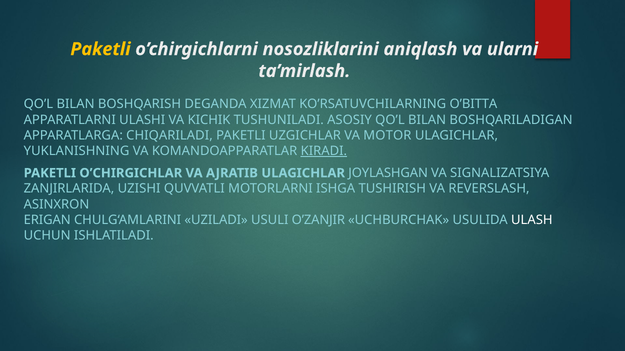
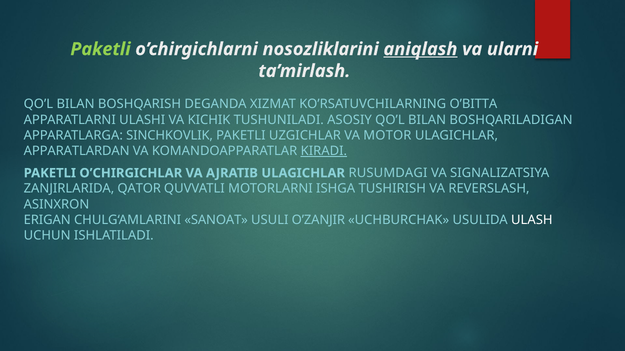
Paketli colour: yellow -> light green (100, 49)
aniqlash underline: none -> present (420, 49)
CHIQARILADI: CHIQARILADI -> SINCHKOVLIK (170, 136)
YUKLANISHNING: YUKLANISHNING -> APPARATLARDAN (77, 151)
JOYLASHGAN: JOYLASHGAN -> RUSUMDAGI (388, 173)
UZISHI: UZISHI -> QATOR (139, 189)
UZILADI: UZILADI -> SANOAT (216, 220)
